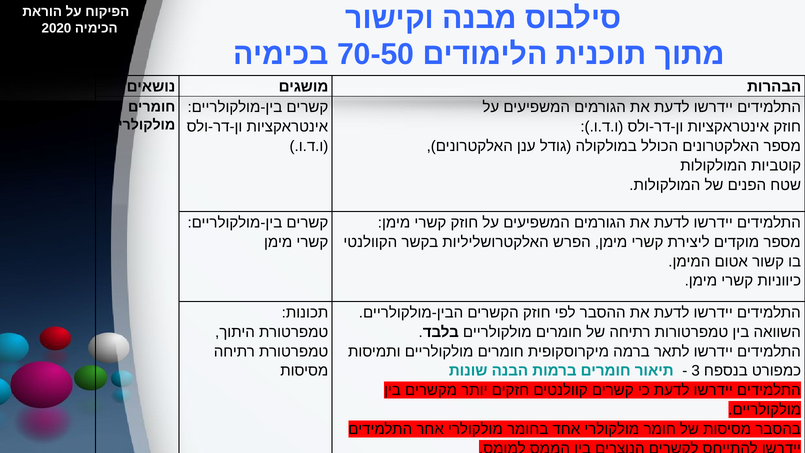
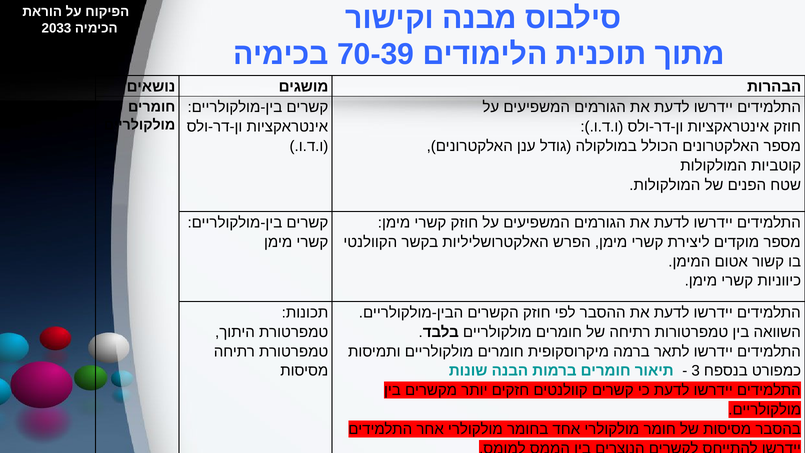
2020: 2020 -> 2033 (56, 28)
70-50: 70-50 -> 70-39 (376, 54)
